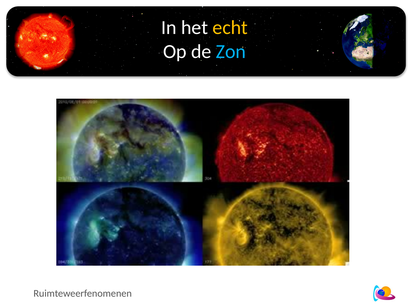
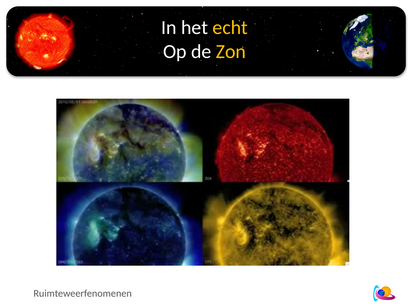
Zon colour: light blue -> yellow (231, 52)
